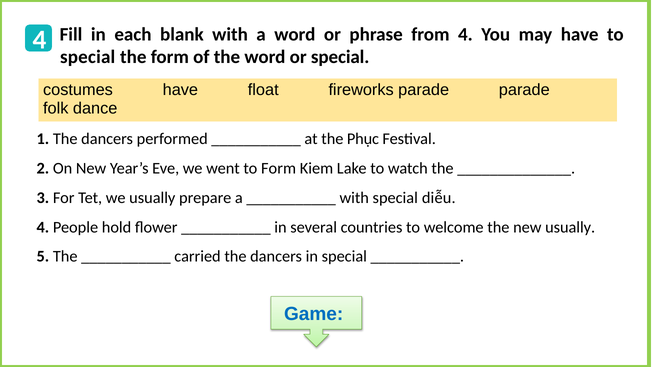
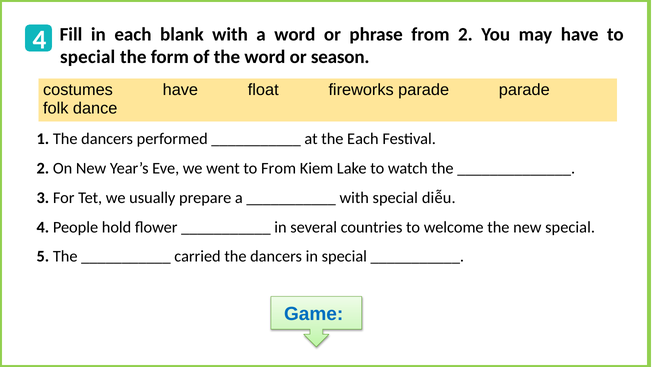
from 4: 4 -> 2 (465, 34)
or special: special -> season (340, 57)
the Phục: Phục -> Each (363, 139)
to Form: Form -> From (279, 169)
new usually: usually -> special (570, 227)
